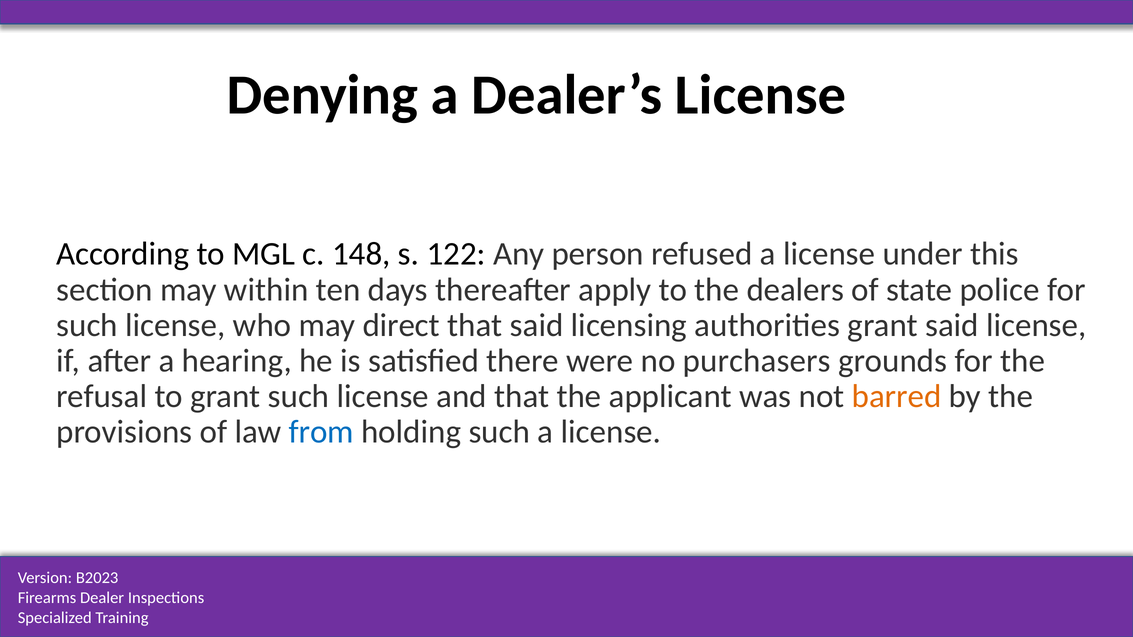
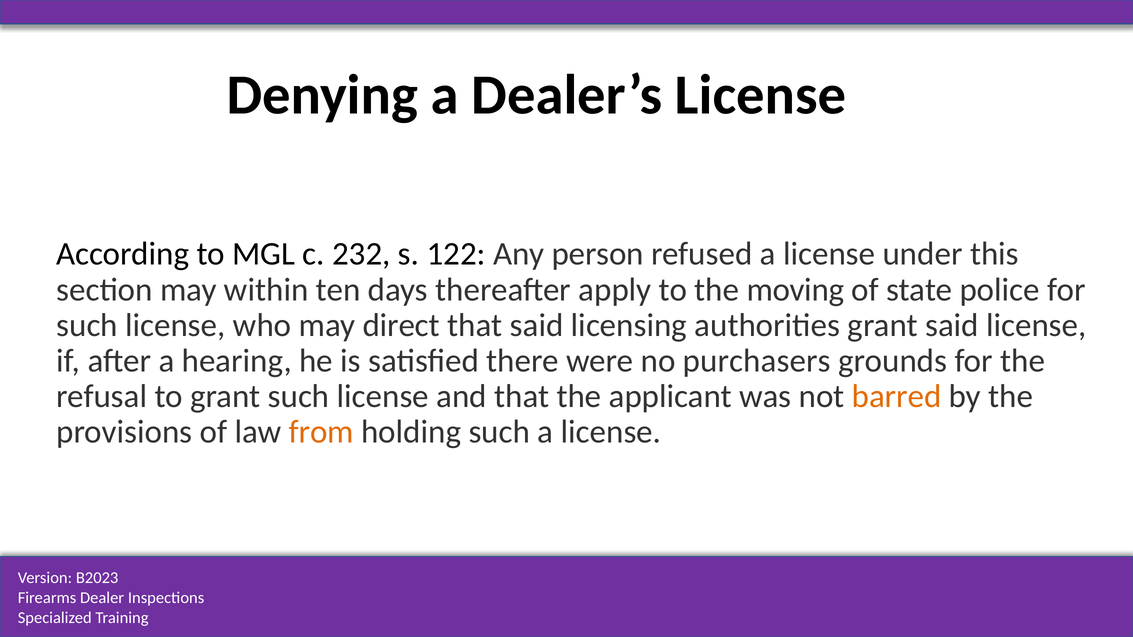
148: 148 -> 232 (361, 254)
dealers: dealers -> moving (795, 290)
from colour: blue -> orange (321, 432)
